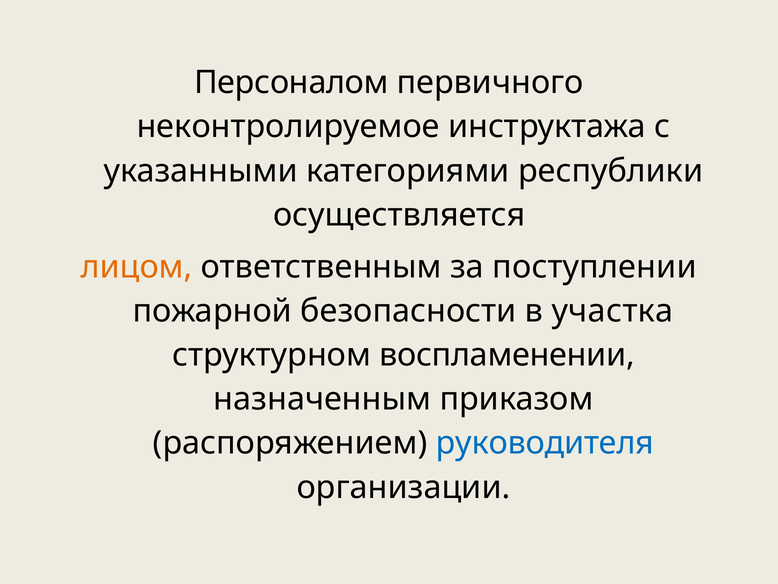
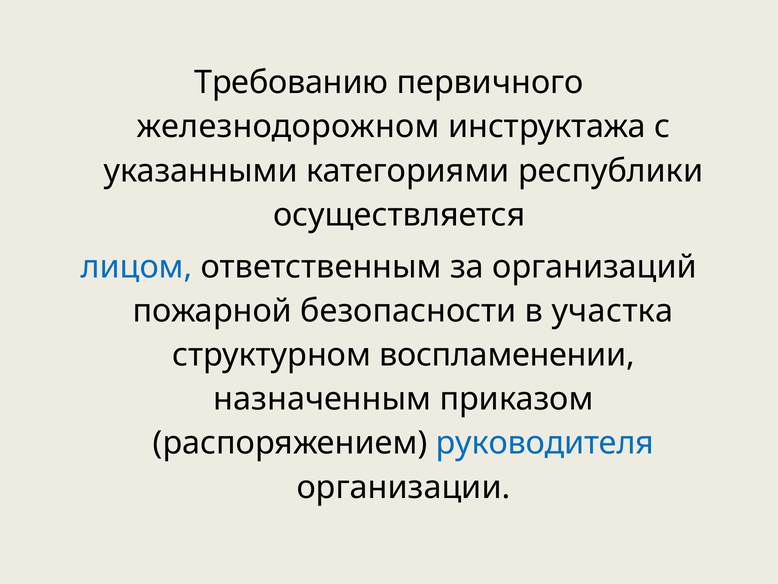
Персоналом: Персоналом -> Требованию (291, 83)
неконтролируемое: неконтролируемое -> железнодорожном (288, 127)
лицом colour: orange -> blue (137, 267)
поступлении: поступлении -> организаций (595, 267)
